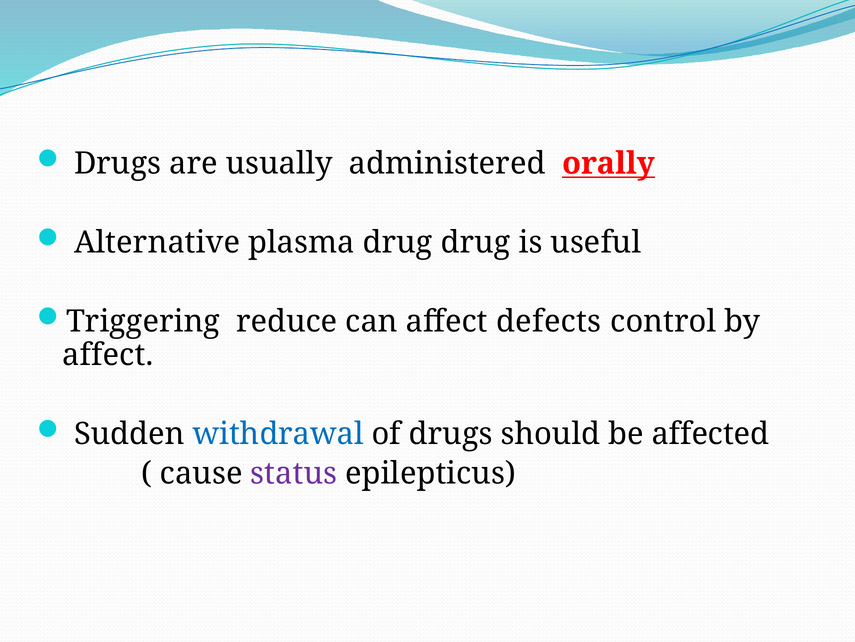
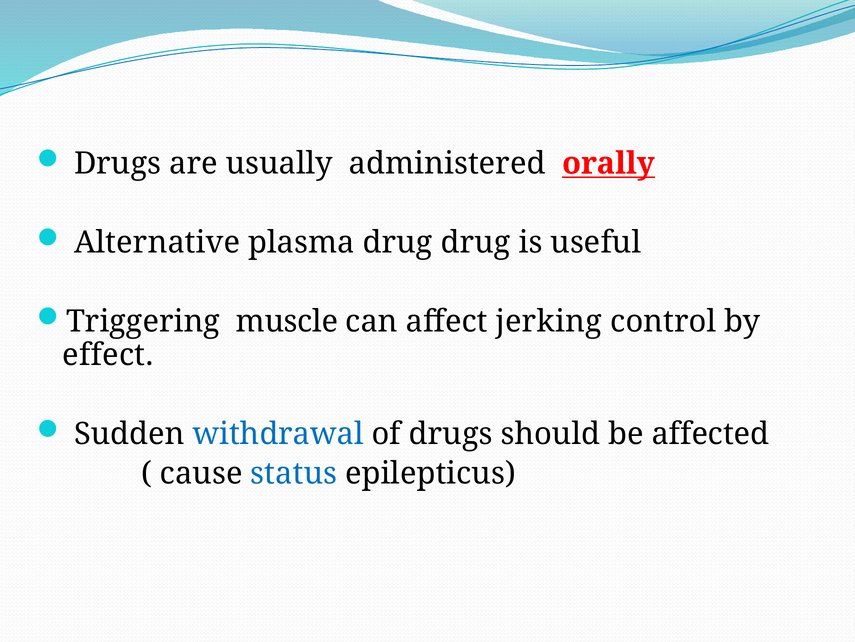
reduce: reduce -> muscle (287, 321)
defects: defects -> jerking (549, 321)
affect: affect -> effect (108, 355)
status colour: purple -> blue (294, 473)
